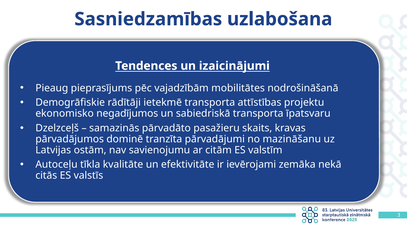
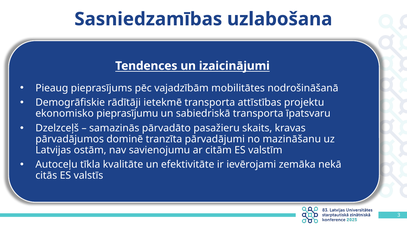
negadījumos: negadījumos -> pieprasījumu (127, 113)
